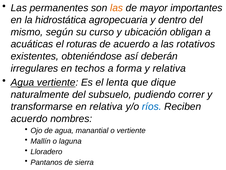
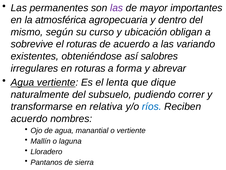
las colour: orange -> purple (117, 8)
hidrostática: hidrostática -> atmosférica (61, 20)
acuáticas: acuáticas -> sobrevive (32, 44)
rotativos: rotativos -> variando (196, 44)
deberán: deberán -> salobres (159, 56)
en techos: techos -> roturas (90, 68)
y relativa: relativa -> abrevar (169, 68)
